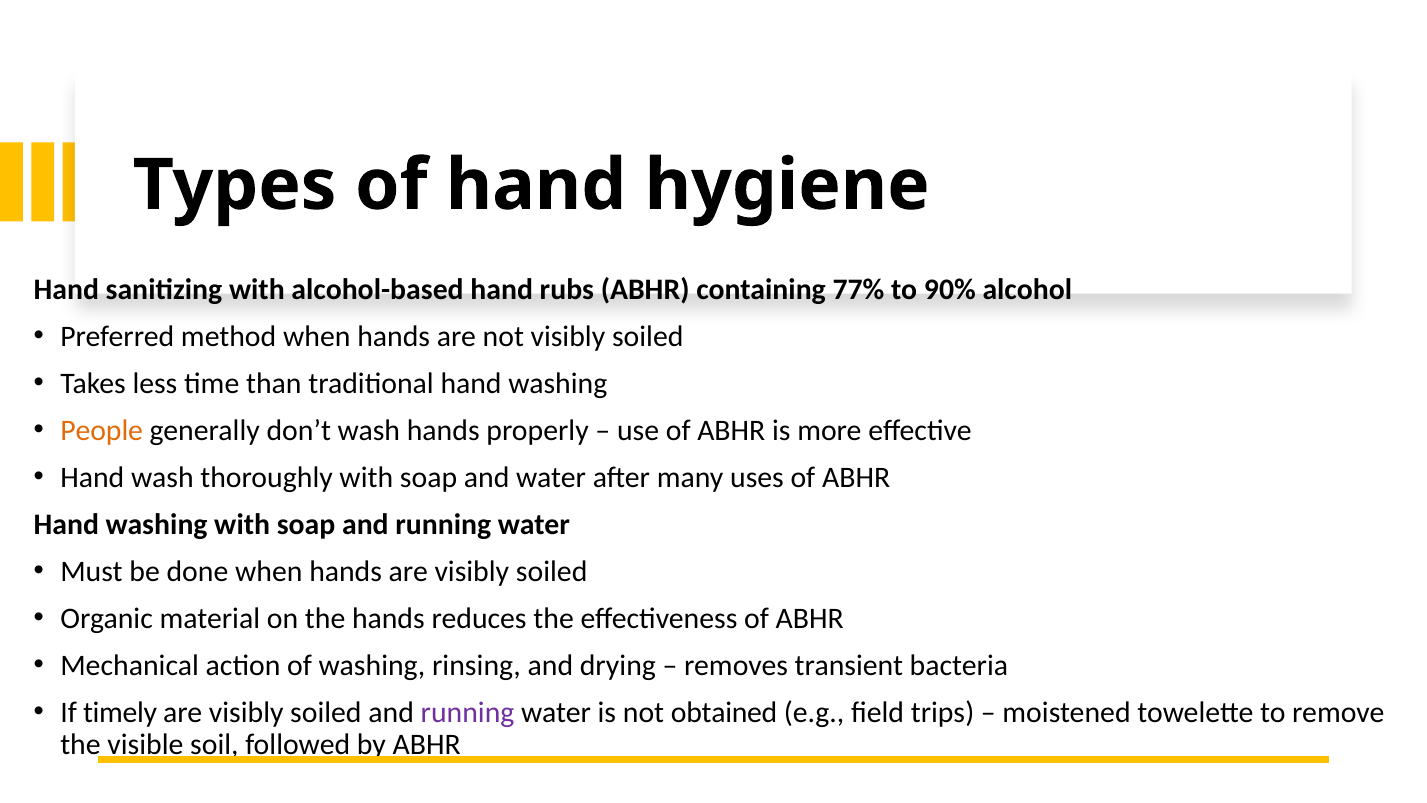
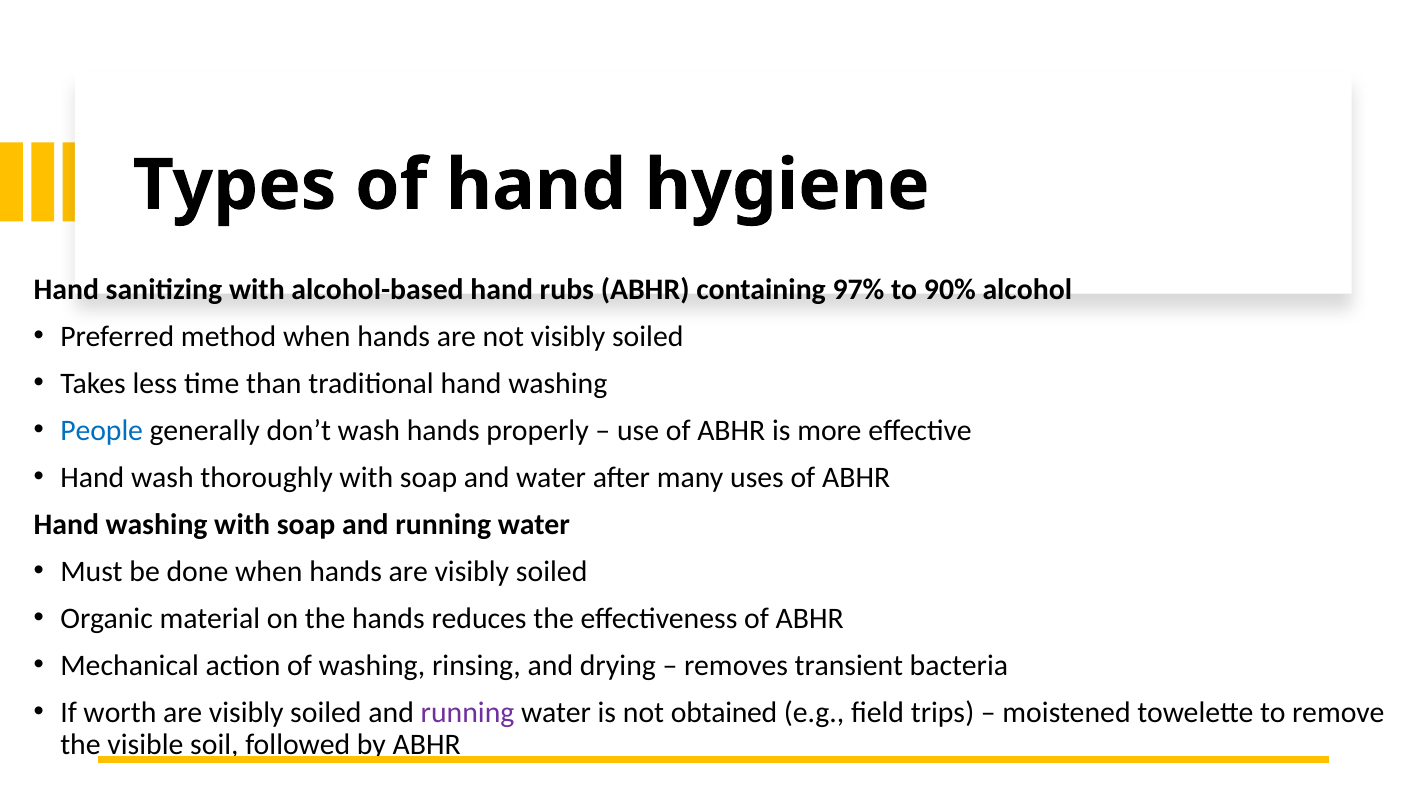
77%: 77% -> 97% (858, 289)
People colour: orange -> blue (102, 430)
timely: timely -> worth (120, 712)
